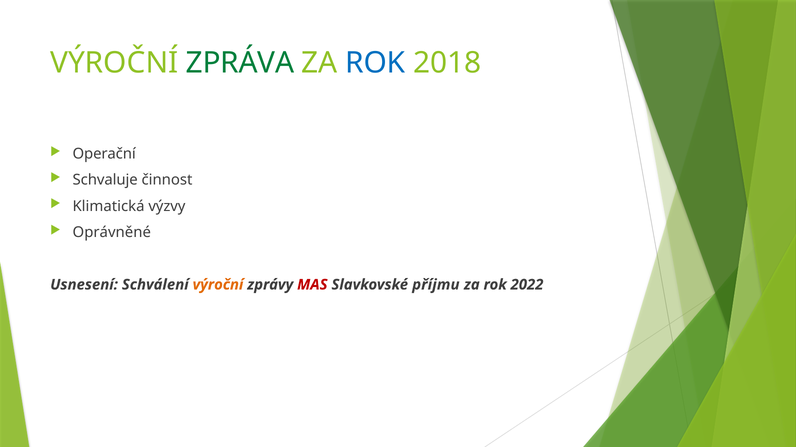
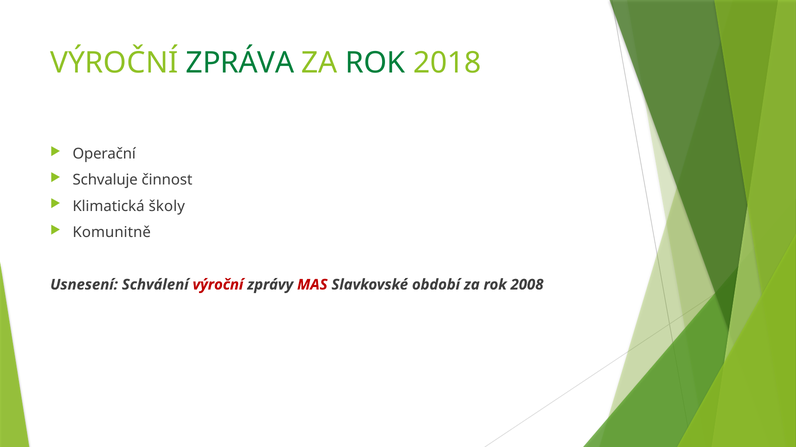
ROK colour: blue -> green (375, 63)
výzvy: výzvy -> školy (167, 206)
Oprávněné: Oprávněné -> Komunitně (112, 233)
výroční colour: orange -> red (218, 285)
příjmu: příjmu -> období (436, 285)
2022: 2022 -> 2008 (527, 285)
